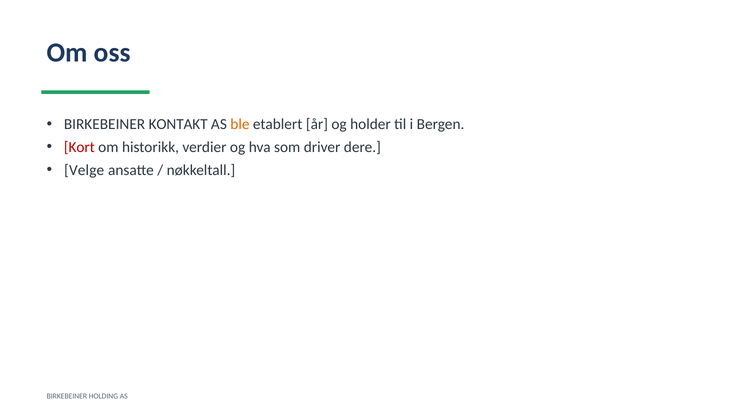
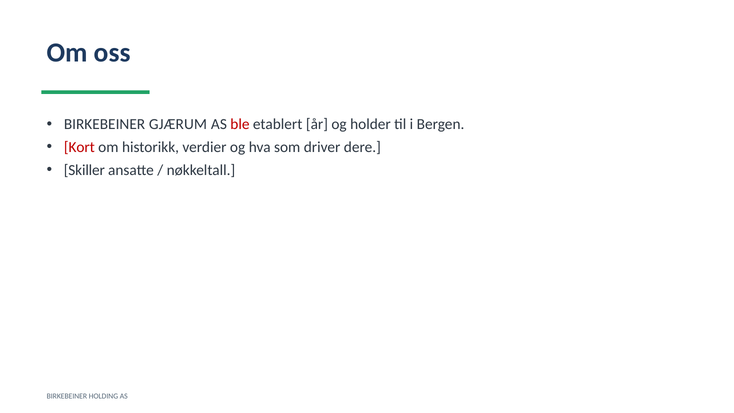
KONTAKT: KONTAKT -> GJÆRUM (178, 124)
ble colour: orange -> red (240, 124)
Velge: Velge -> Skiller (84, 170)
